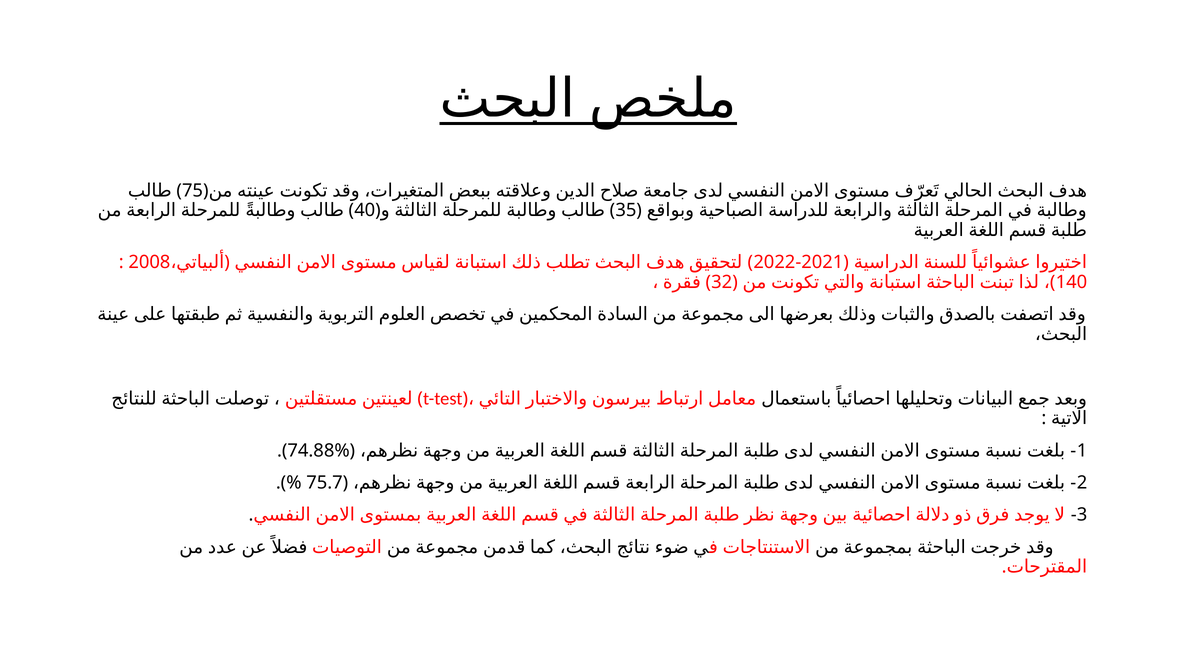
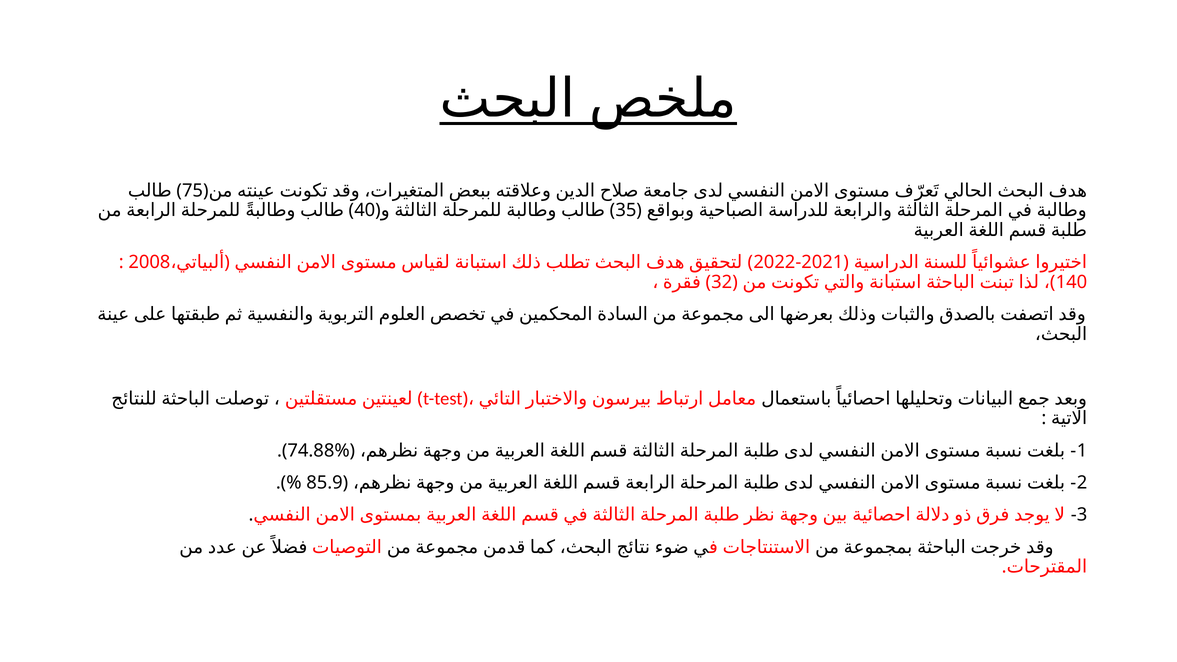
75.7: 75.7 -> 85.9 (324, 483)
